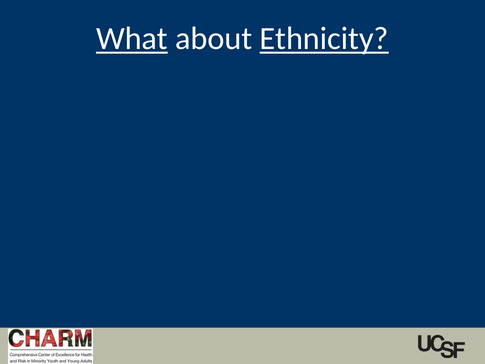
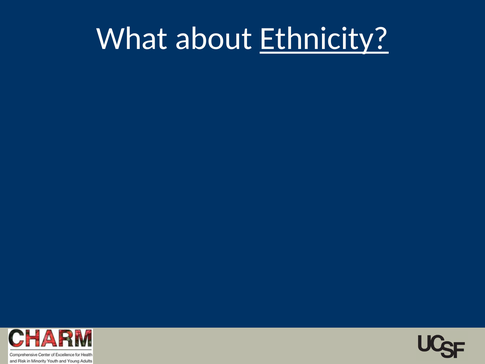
What underline: present -> none (132, 39)
